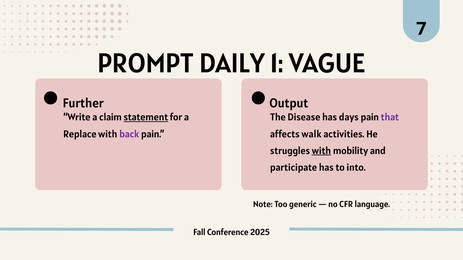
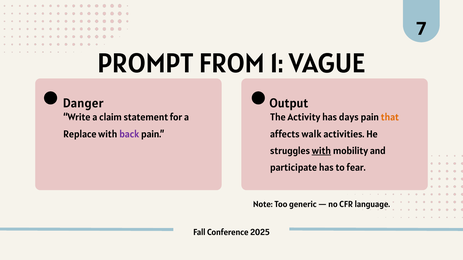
DAILY: DAILY -> FROM (232, 64)
Further: Further -> Danger (83, 103)
statement underline: present -> none (146, 118)
Disease: Disease -> Activity (304, 118)
that colour: purple -> orange (390, 118)
into: into -> fear (356, 168)
